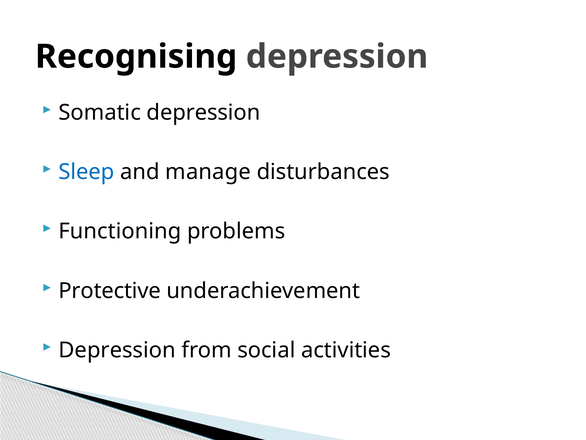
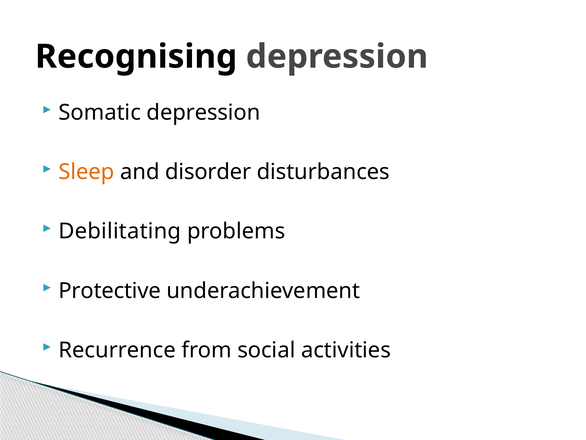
Sleep colour: blue -> orange (87, 172)
manage: manage -> disorder (208, 172)
Functioning: Functioning -> Debilitating (120, 231)
Depression: Depression -> Recurrence (117, 350)
